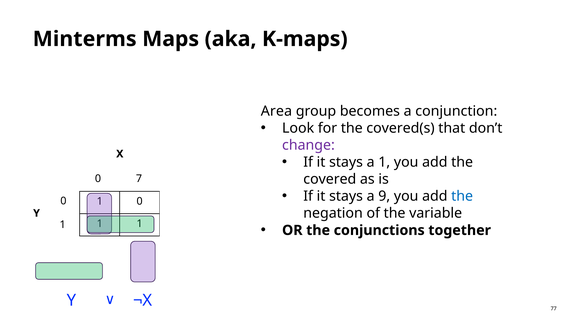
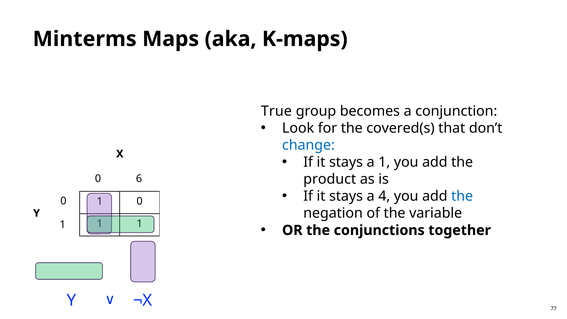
Area: Area -> True (276, 111)
change colour: purple -> blue (308, 145)
covered: covered -> product (330, 179)
7: 7 -> 6 (139, 179)
9: 9 -> 4 (384, 196)
